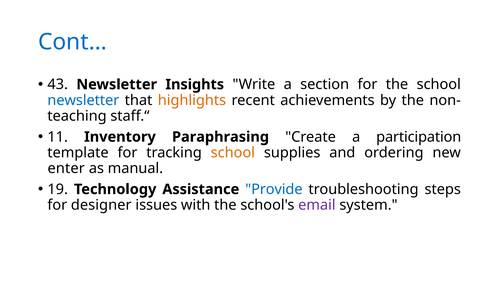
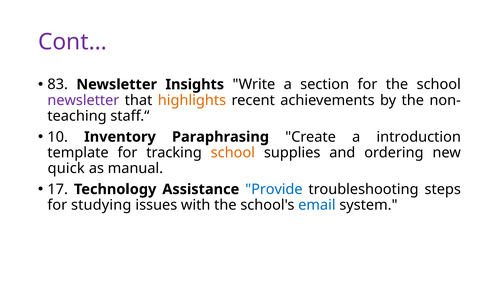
Cont… colour: blue -> purple (72, 42)
43: 43 -> 83 (58, 84)
newsletter colour: blue -> purple (83, 100)
11: 11 -> 10 (58, 137)
participation: participation -> introduction (419, 137)
enter: enter -> quick (66, 168)
19: 19 -> 17 (58, 189)
designer: designer -> studying (101, 205)
email colour: purple -> blue (317, 205)
